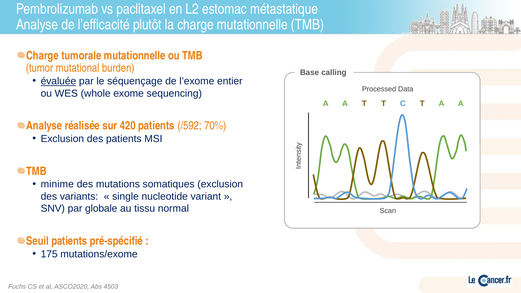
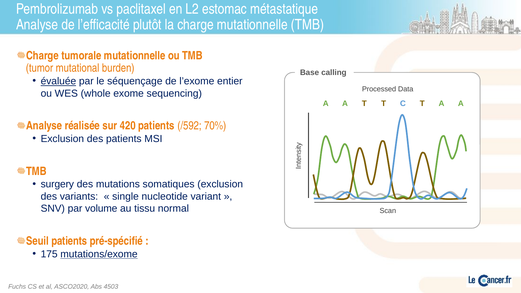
minime: minime -> surgery (57, 184)
globale: globale -> volume (101, 209)
mutations/exome underline: none -> present (99, 254)
